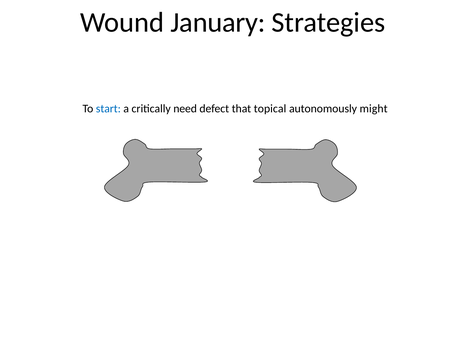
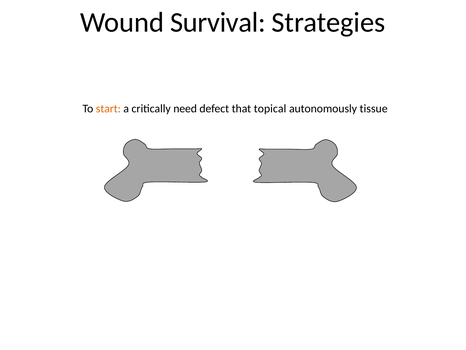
January: January -> Survival (218, 22)
start colour: blue -> orange (108, 108)
might: might -> tissue (374, 108)
